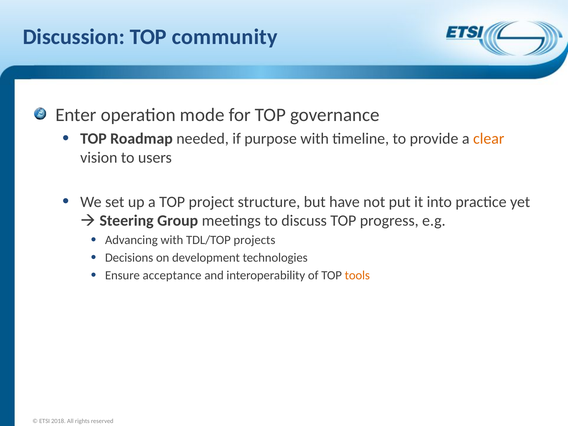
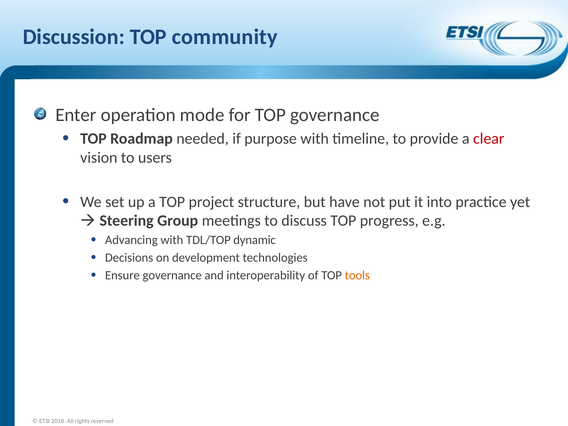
clear colour: orange -> red (489, 139)
projects: projects -> dynamic (255, 240)
Ensure acceptance: acceptance -> governance (172, 275)
